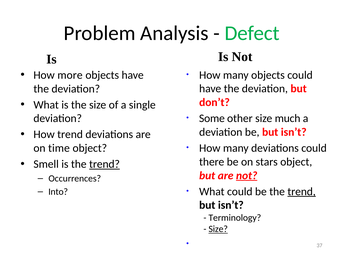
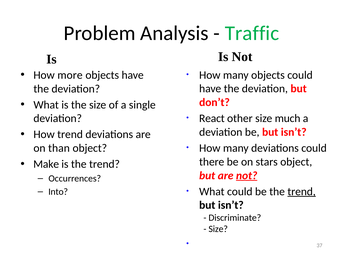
Defect: Defect -> Traffic (252, 33)
Some: Some -> React (212, 119)
time: time -> than (59, 148)
Smell: Smell -> Make (46, 164)
trend underline: present -> none (104, 164)
Terminology: Terminology -> Discriminate (235, 218)
Size underline: present -> none (218, 229)
